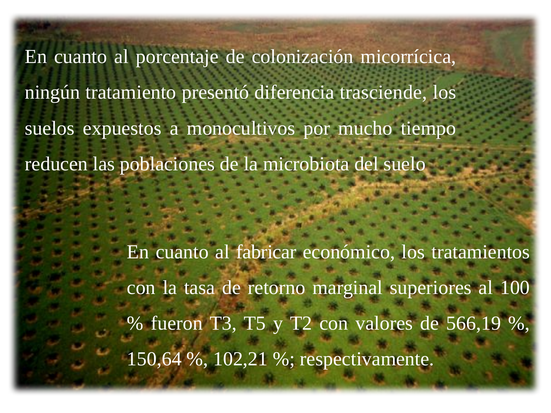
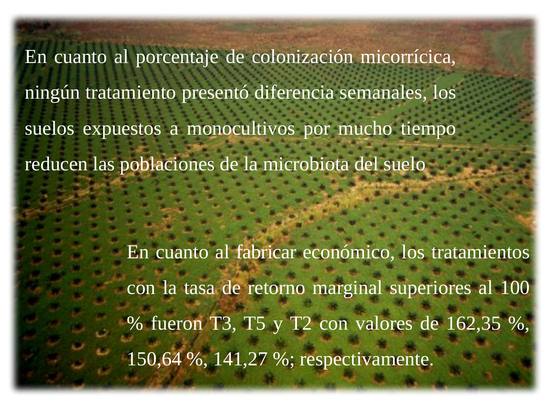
trasciende: trasciende -> semanales (384, 92)
566,19: 566,19 -> 162,35 (474, 324)
102,21: 102,21 -> 141,27 (241, 359)
